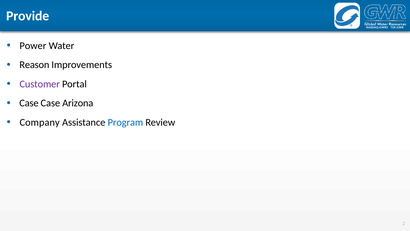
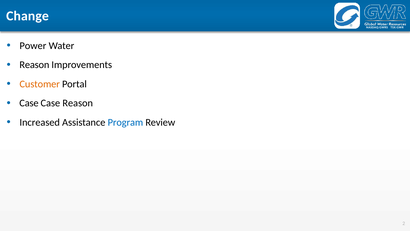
Provide: Provide -> Change (28, 16)
Customer colour: purple -> orange (40, 84)
Case Arizona: Arizona -> Reason (78, 103)
Company: Company -> Increased (40, 122)
